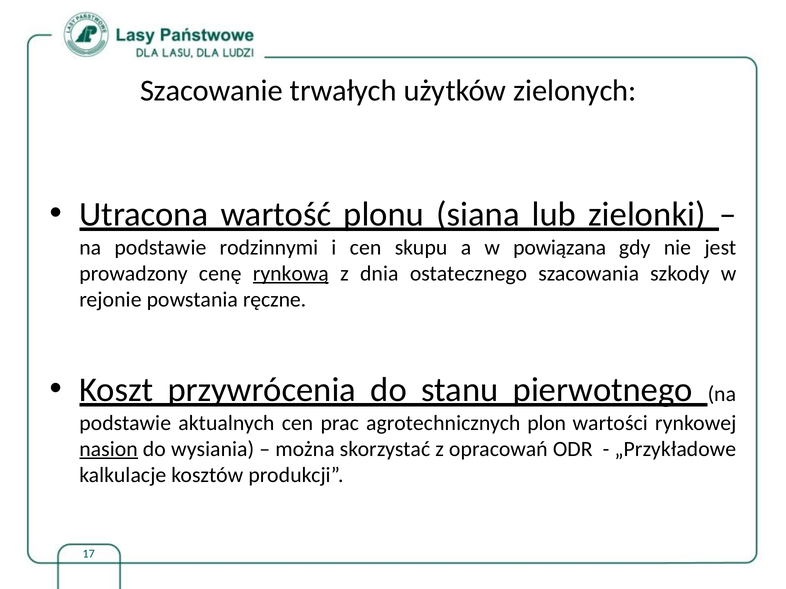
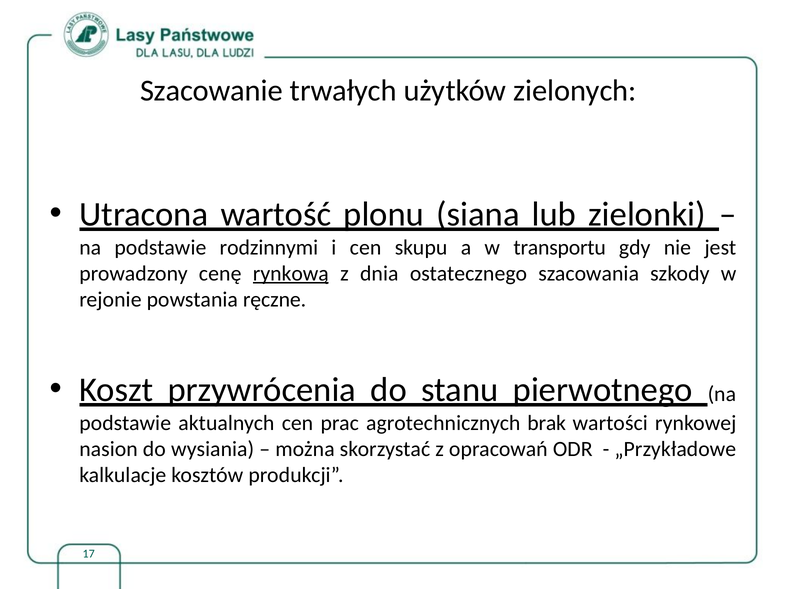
powiązana: powiązana -> transportu (560, 248)
plon: plon -> brak (547, 423)
nasion underline: present -> none (109, 449)
